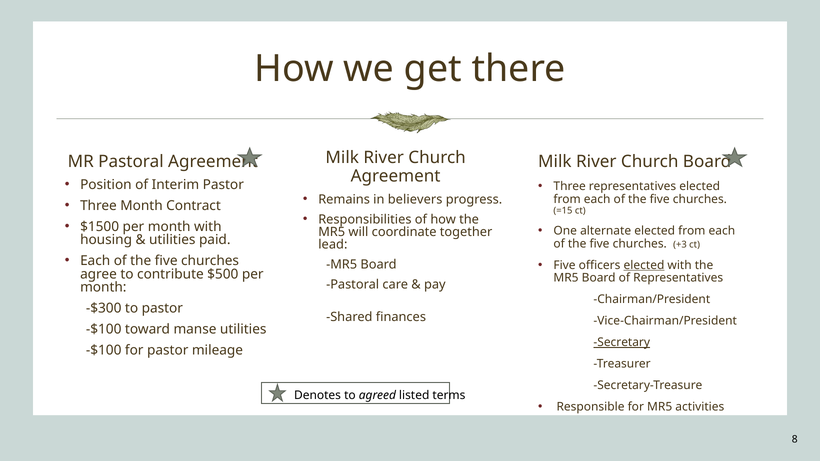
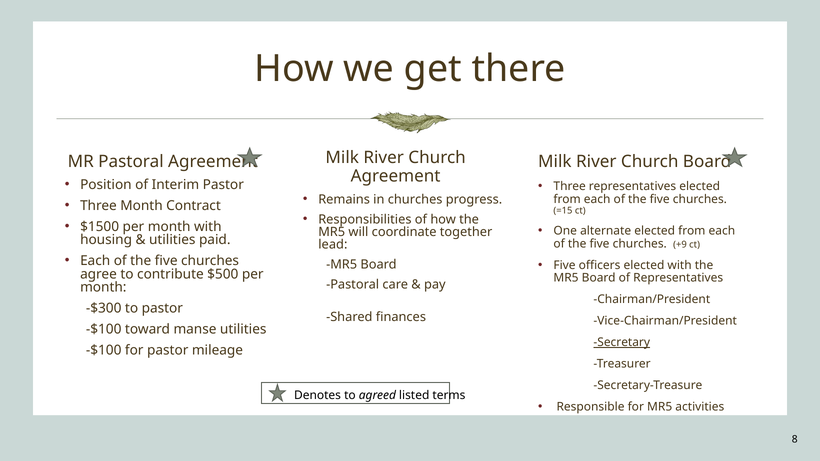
in believers: believers -> churches (415, 200)
+3: +3 -> +9 (680, 245)
elected underline: present -> none (644, 265)
